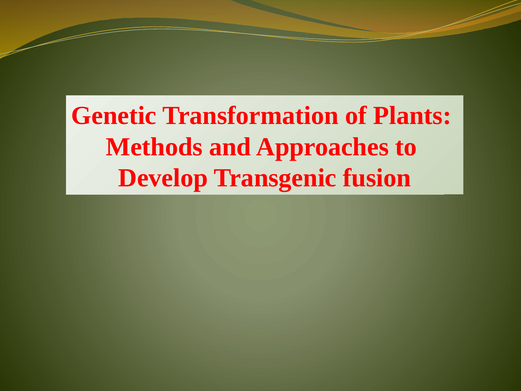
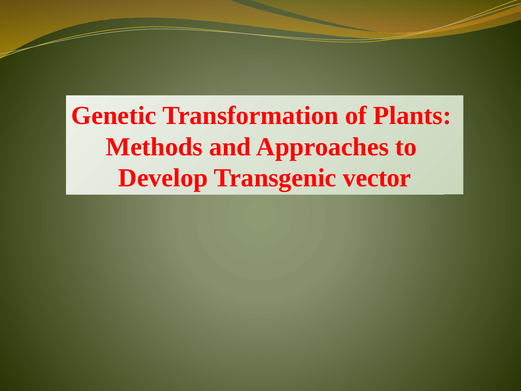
fusion: fusion -> vector (377, 178)
